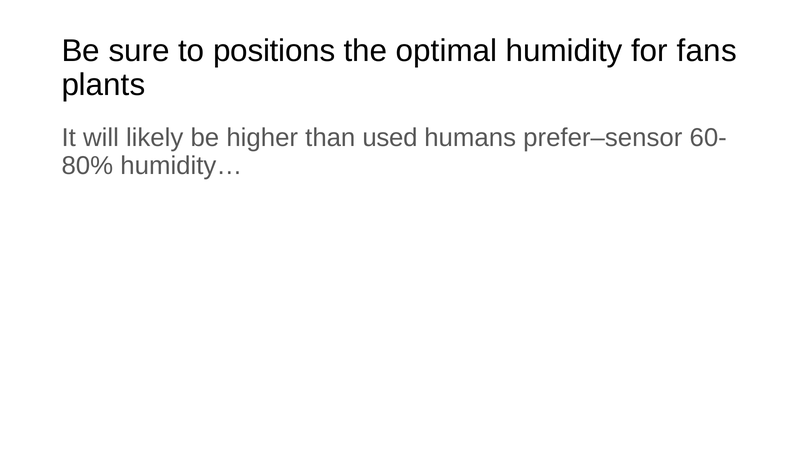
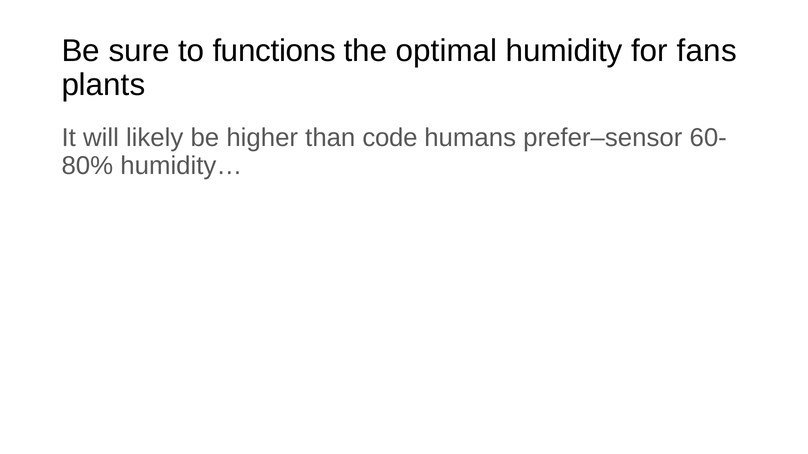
positions: positions -> functions (274, 51)
used: used -> code (390, 138)
